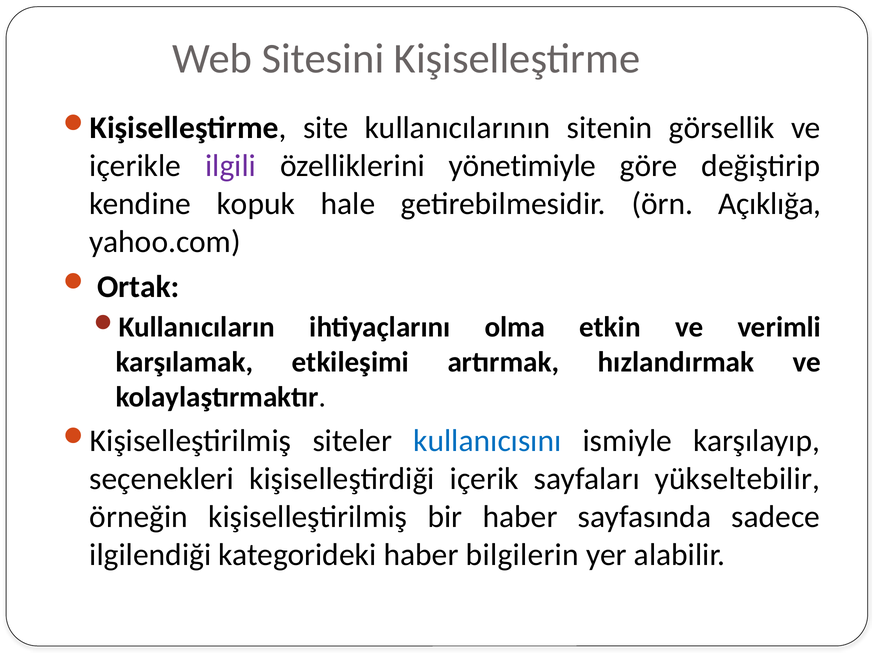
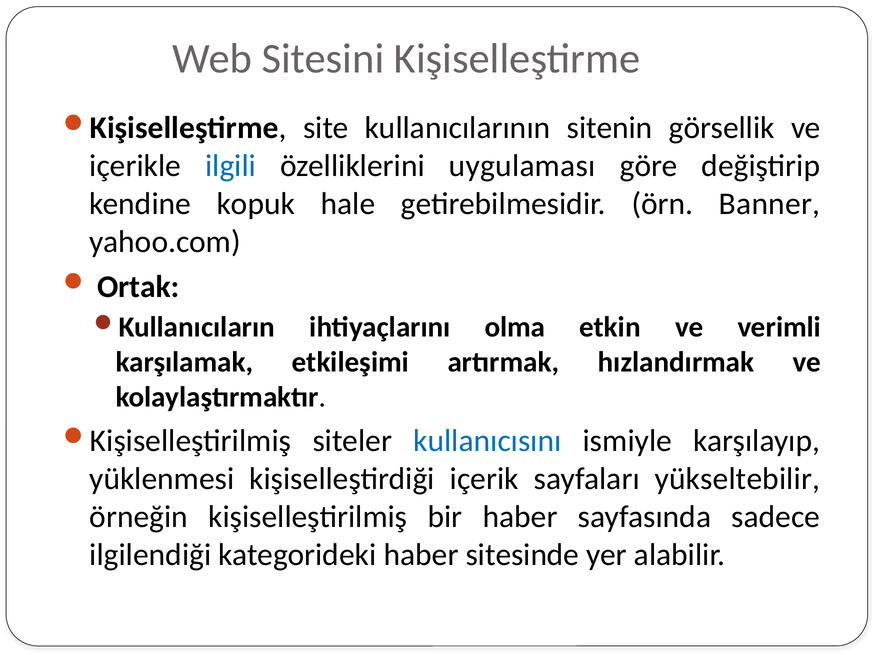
ilgili colour: purple -> blue (231, 166)
yönetimiyle: yönetimiyle -> uygulaması (522, 166)
Açıklığa: Açıklığa -> Banner (769, 204)
seçenekleri: seçenekleri -> yüklenmesi (162, 479)
bilgilerin: bilgilerin -> sitesinde (522, 555)
